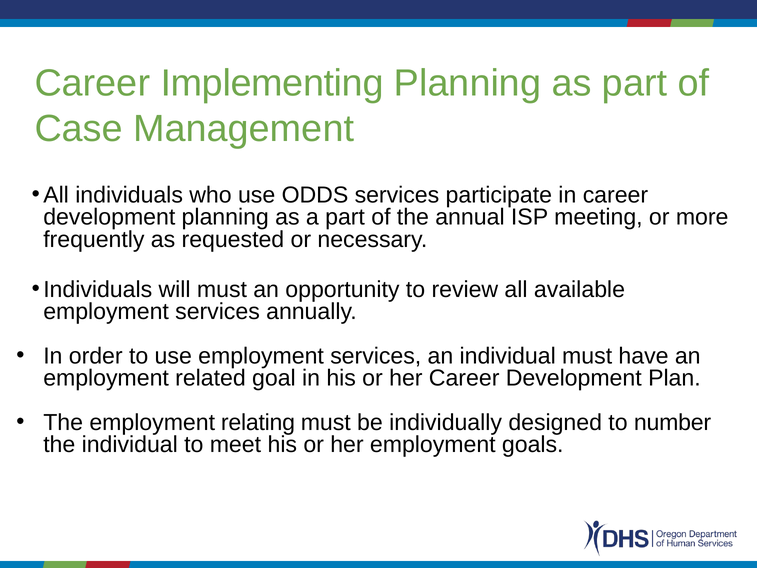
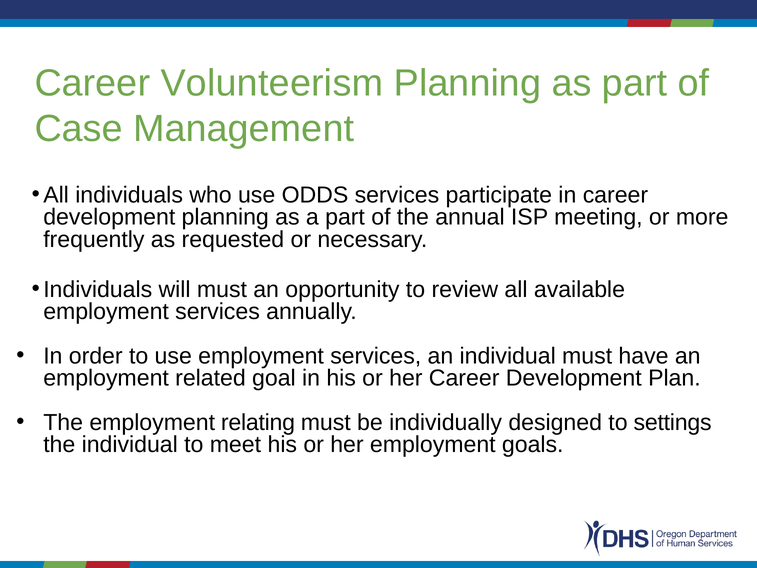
Implementing: Implementing -> Volunteerism (272, 83)
number: number -> settings (673, 422)
